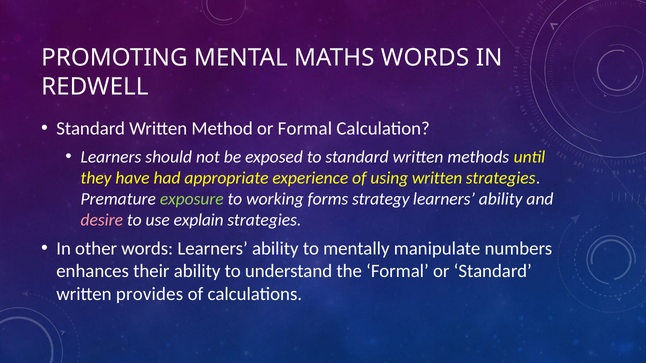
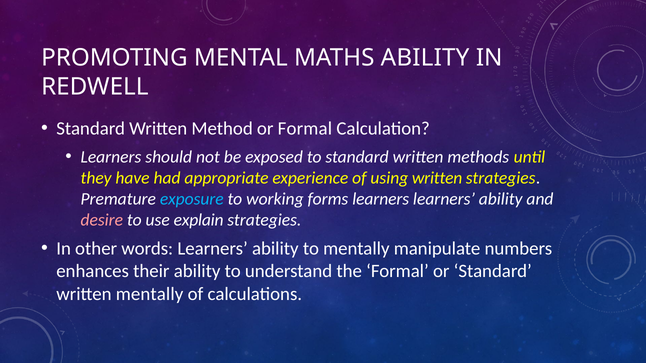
MATHS WORDS: WORDS -> ABILITY (425, 58)
exposure colour: light green -> light blue (192, 199)
forms strategy: strategy -> learners (381, 199)
written provides: provides -> mentally (150, 294)
